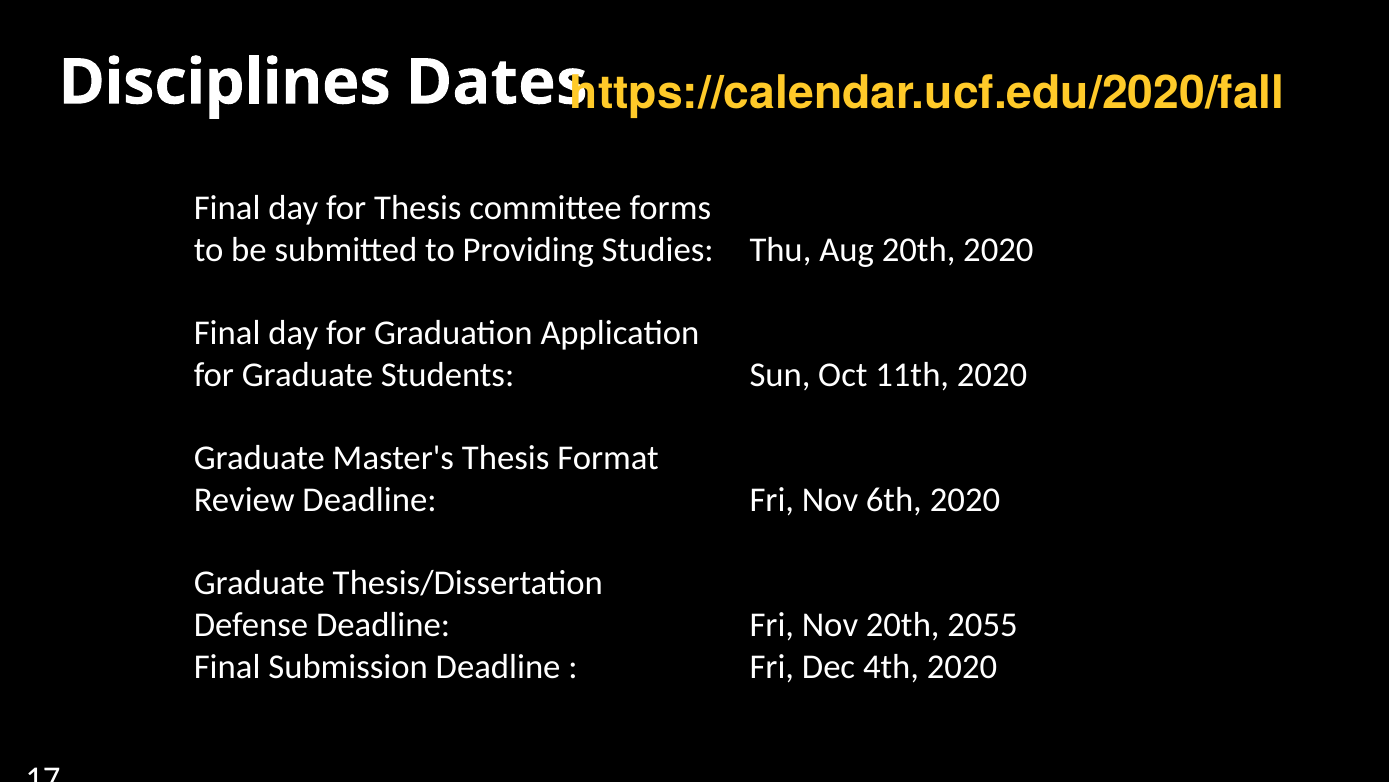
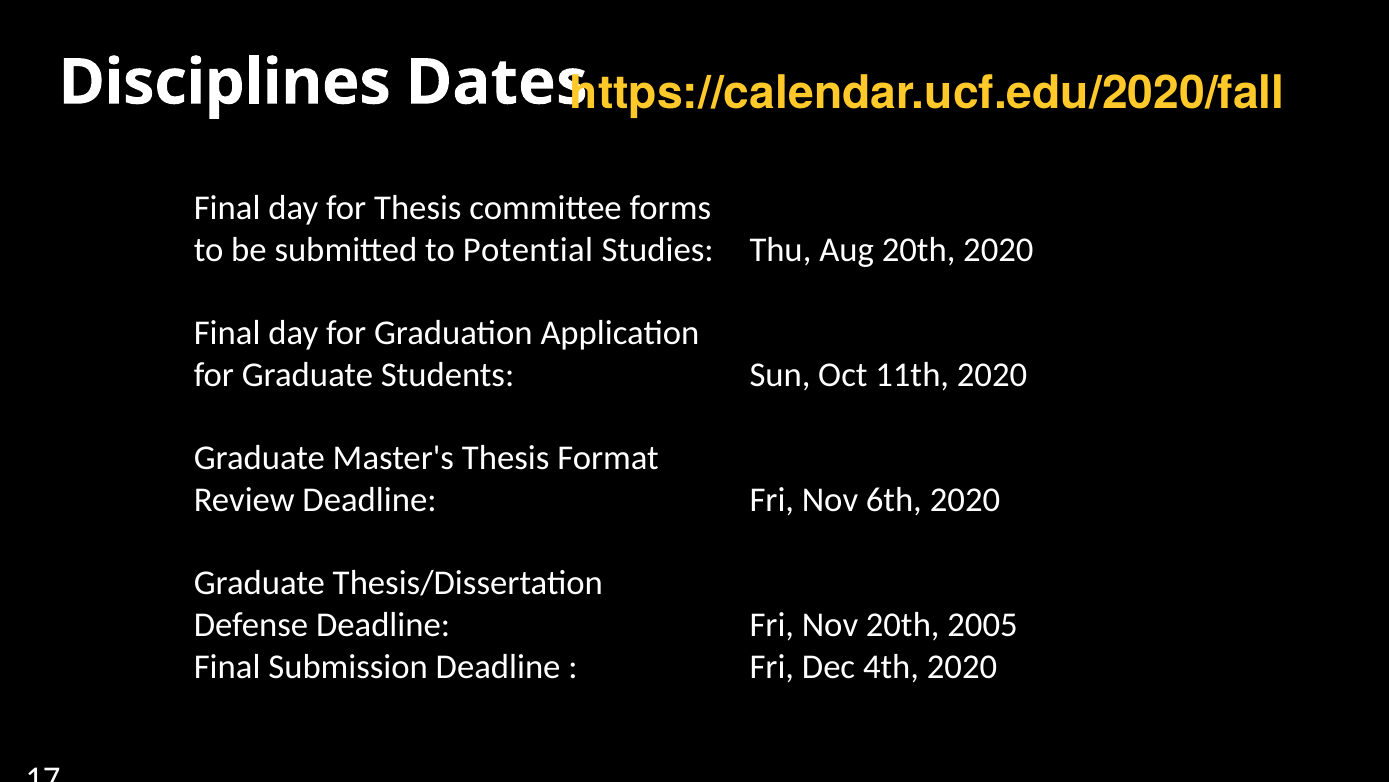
Providing: Providing -> Potential (528, 250)
2055: 2055 -> 2005 (983, 625)
